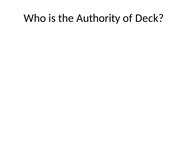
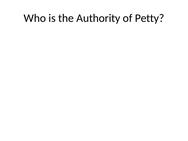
Deck: Deck -> Petty (150, 18)
